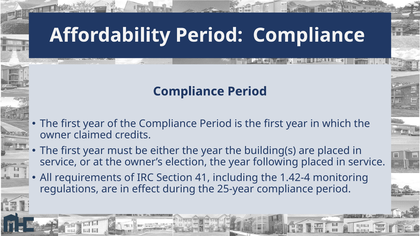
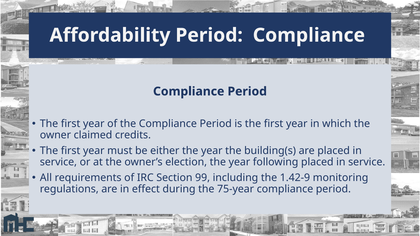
41: 41 -> 99 (203, 178)
1.42-4: 1.42-4 -> 1.42-9 (295, 178)
25-year: 25-year -> 75-year (236, 189)
